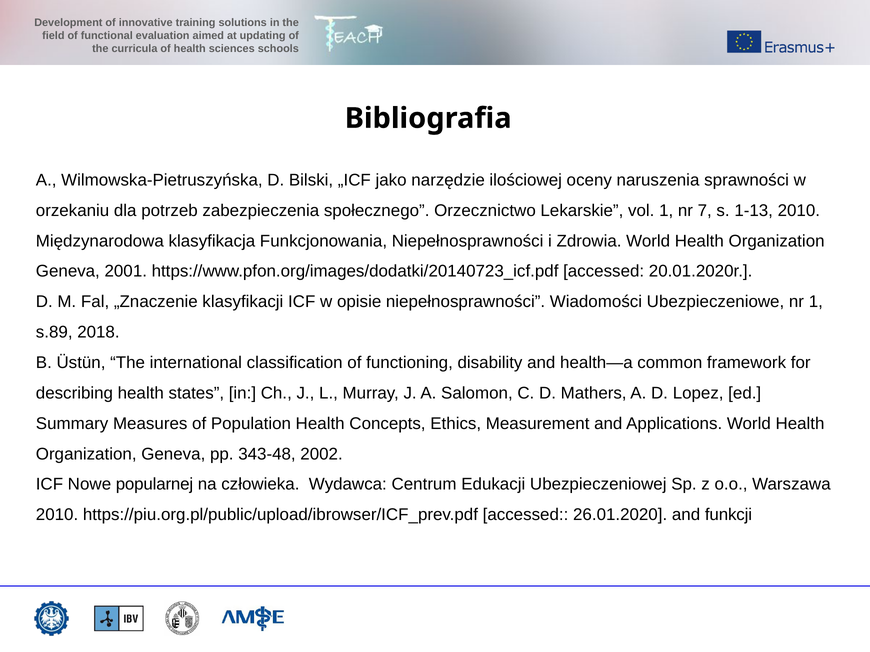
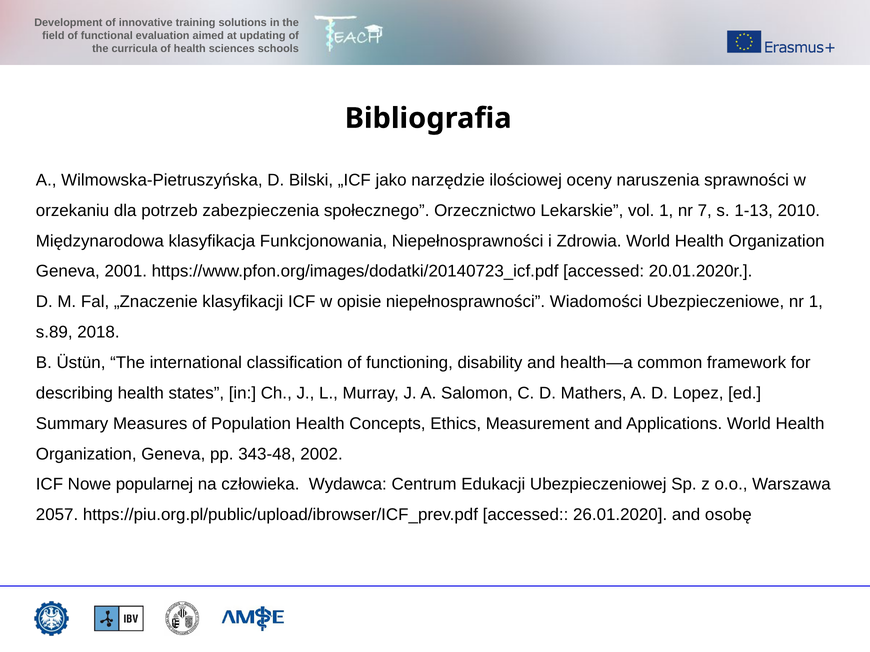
2010: 2010 -> 2057 (57, 515)
funkcji: funkcji -> osobę (728, 515)
